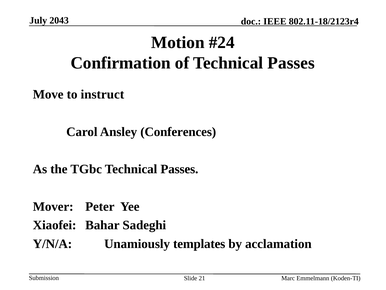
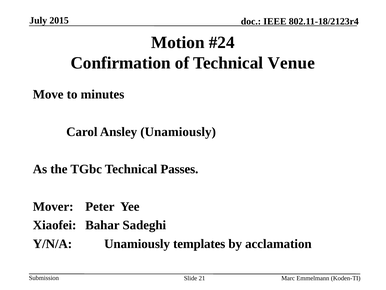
2043: 2043 -> 2015 (59, 20)
of Technical Passes: Passes -> Venue (291, 63)
instruct: instruct -> minutes (102, 94)
Ansley Conferences: Conferences -> Unamiously (178, 132)
